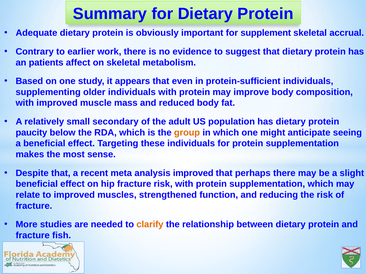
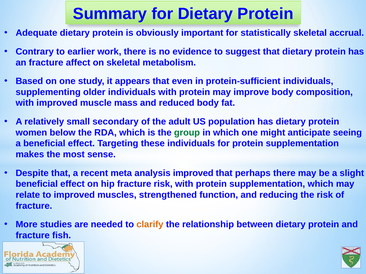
supplement: supplement -> statistically (266, 33)
an patients: patients -> fracture (46, 63)
paucity: paucity -> women (31, 133)
group colour: orange -> green (187, 133)
